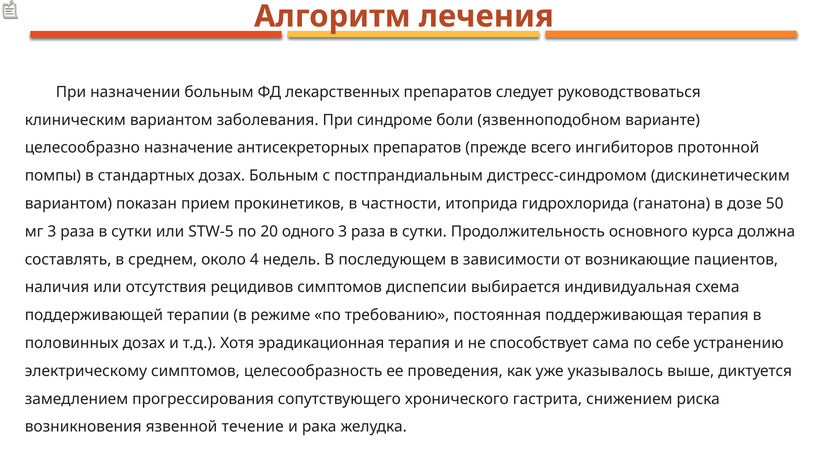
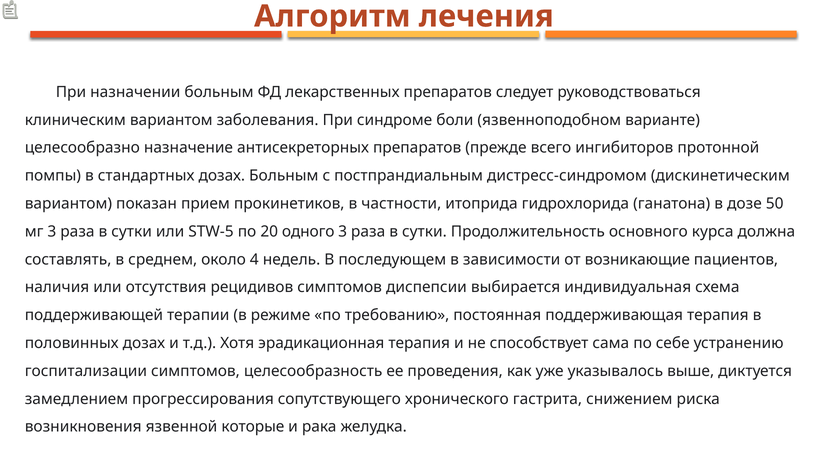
электрическому: электрическому -> госпитализации (86, 371)
течение: течение -> которые (253, 427)
